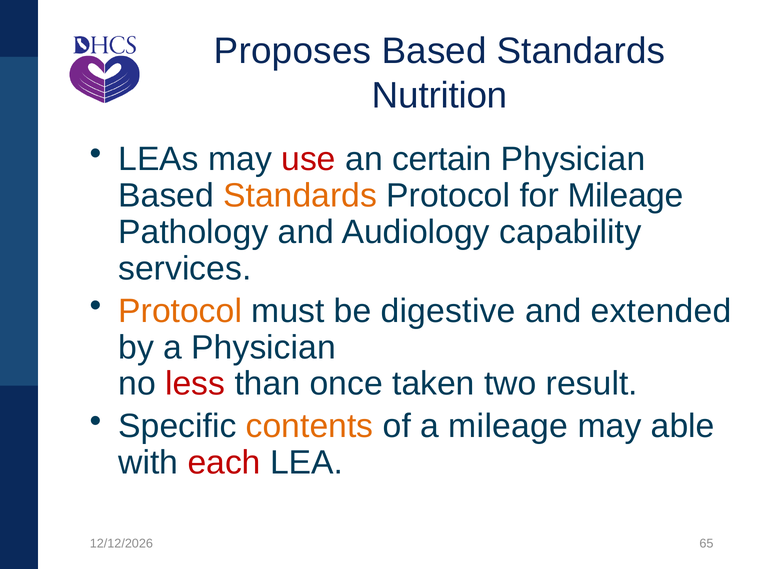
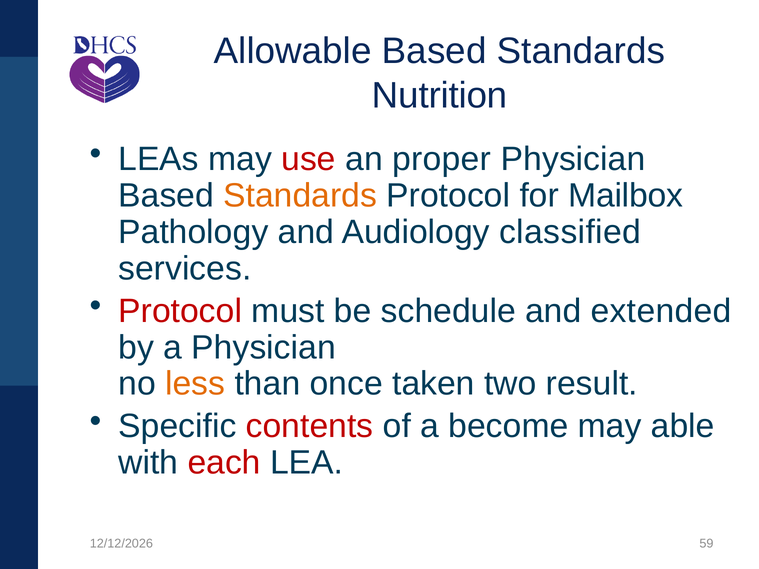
Proposes: Proposes -> Allowable (293, 51)
certain: certain -> proper (442, 159)
for Mileage: Mileage -> Mailbox (626, 196)
capability: capability -> classified (570, 232)
Protocol colour: orange -> red (180, 311)
digestive: digestive -> schedule (448, 311)
less colour: red -> orange (195, 384)
contents colour: orange -> red (310, 427)
a mileage: mileage -> become (508, 427)
65: 65 -> 59 (706, 544)
